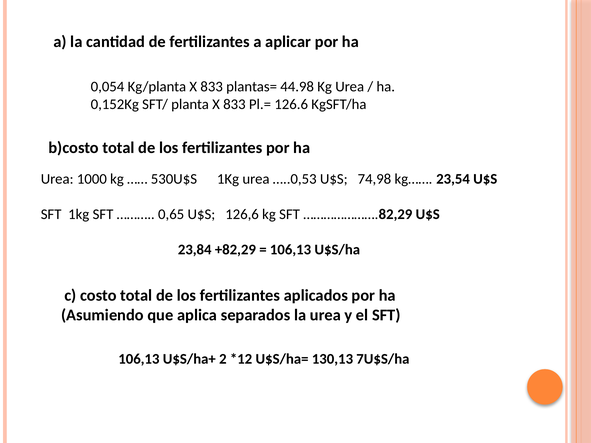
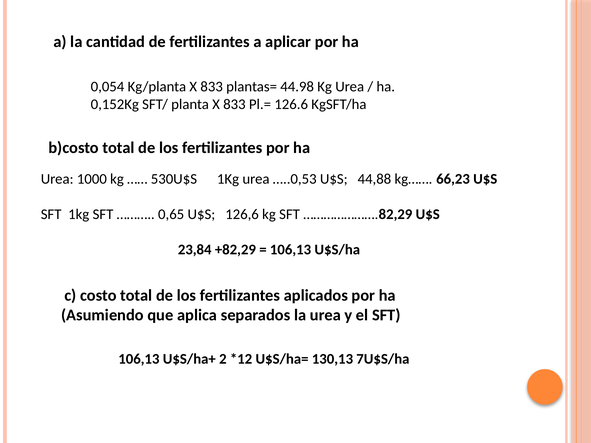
74,98: 74,98 -> 44,88 (374, 179)
23,54: 23,54 -> 66,23 (453, 179)
